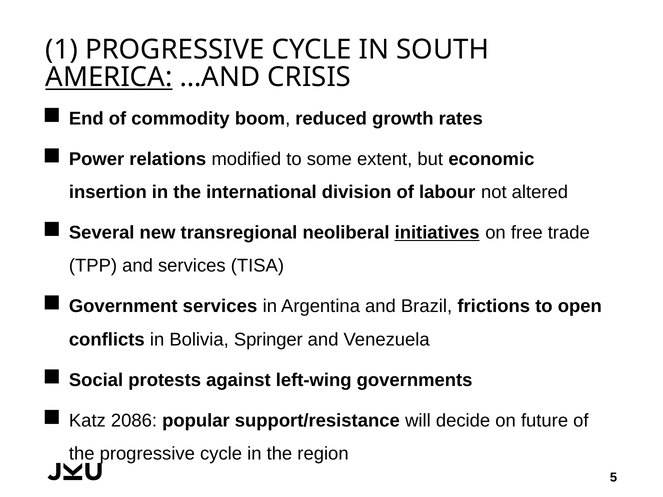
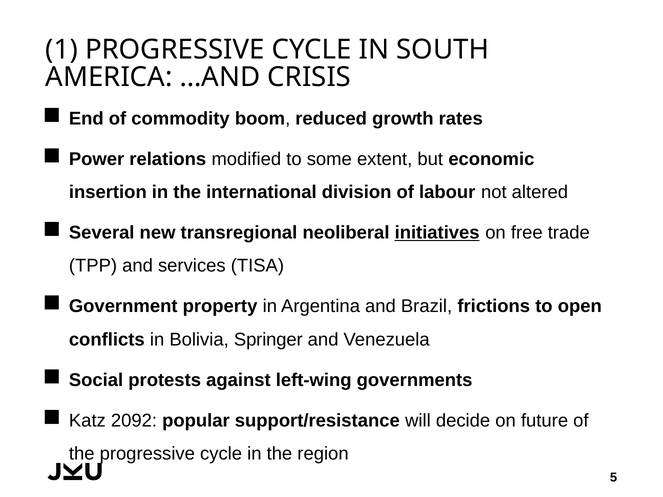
AMERICA underline: present -> none (109, 77)
Government services: services -> property (220, 306)
2086: 2086 -> 2092 (134, 421)
